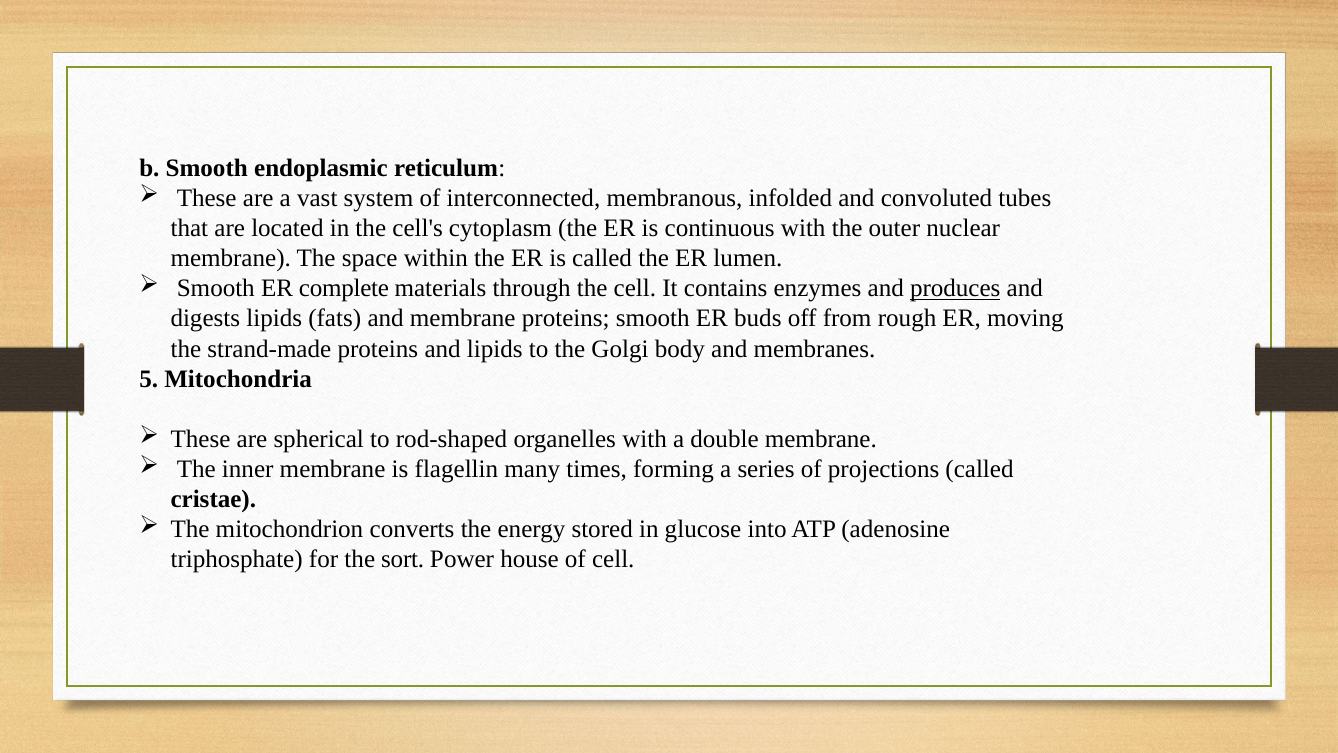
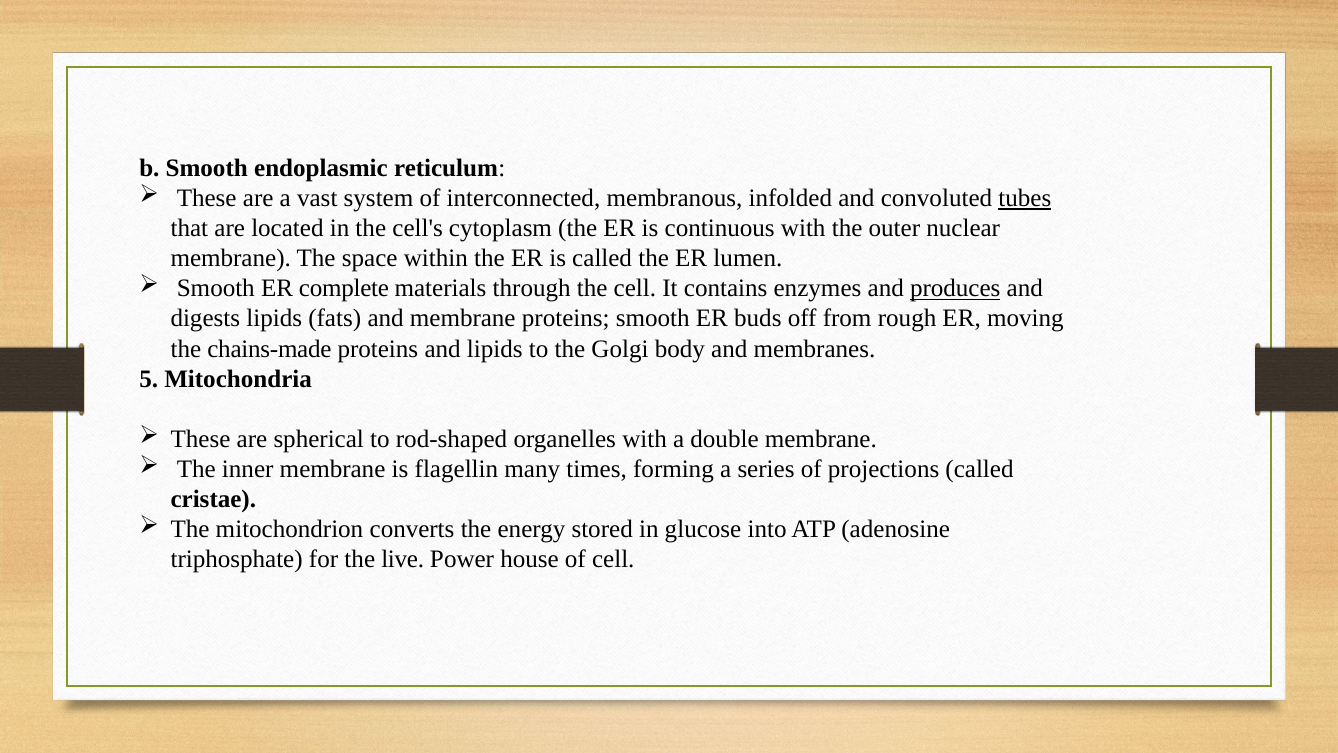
tubes underline: none -> present (1025, 198)
strand-made: strand-made -> chains-made (269, 349)
sort: sort -> live (403, 559)
